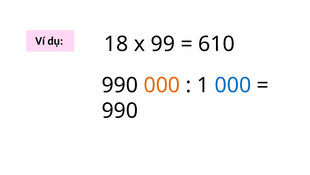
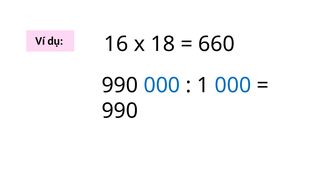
18: 18 -> 16 (116, 44)
99: 99 -> 18 (163, 44)
610: 610 -> 660 (216, 44)
000 colour: orange -> blue (162, 85)
